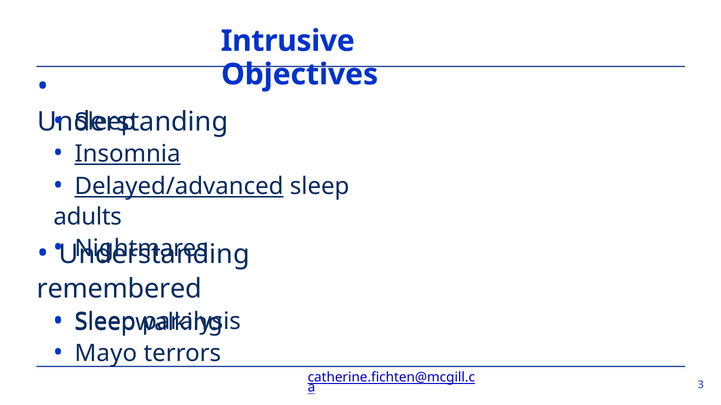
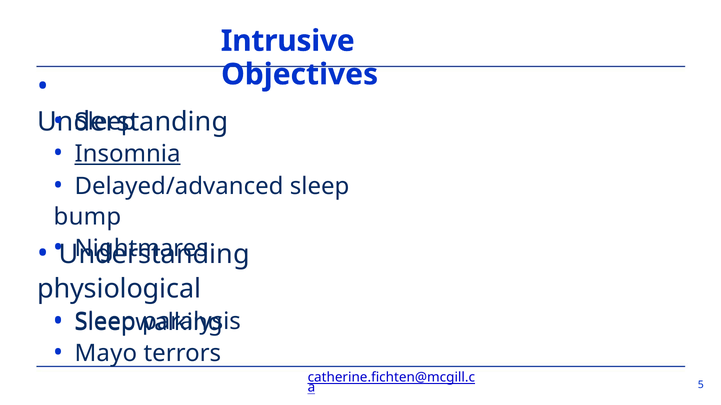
Delayed/advanced underline: present -> none (179, 187)
adults: adults -> bump (87, 217)
remembered: remembered -> physiological (119, 289)
3: 3 -> 5 (701, 385)
